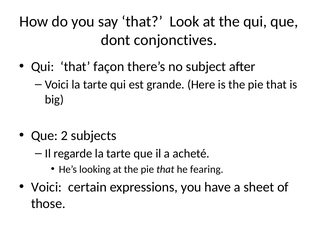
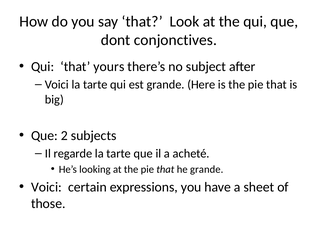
façon: façon -> yours (109, 66)
he fearing: fearing -> grande (207, 169)
